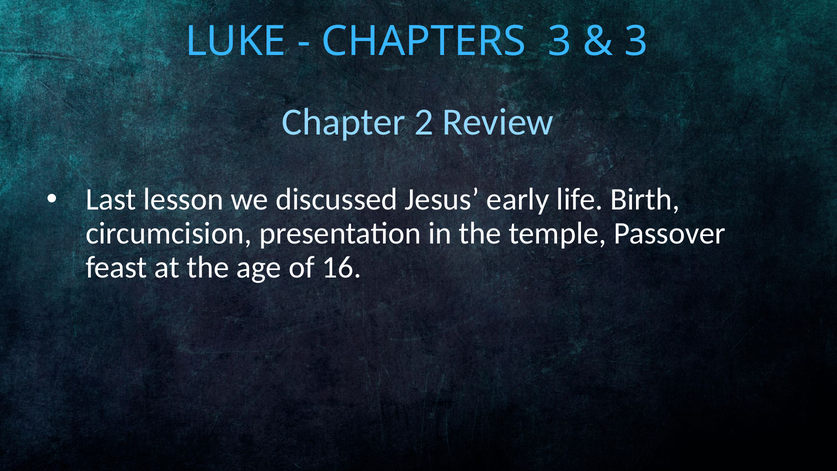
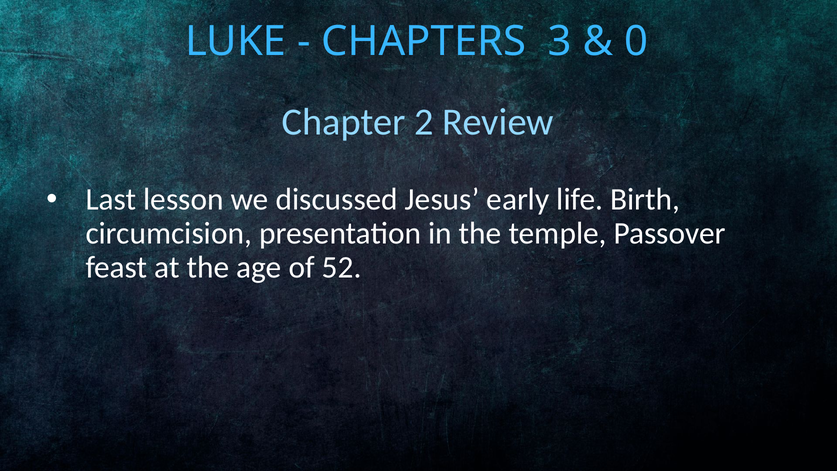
3: 3 -> 0 (636, 41)
16: 16 -> 52 (342, 267)
